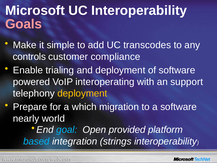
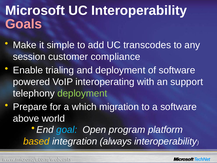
controls: controls -> session (29, 57)
deployment colour: yellow -> light green (82, 93)
nearly: nearly -> above (26, 118)
provided: provided -> program (127, 130)
based colour: light blue -> yellow (36, 141)
strings: strings -> always (116, 141)
